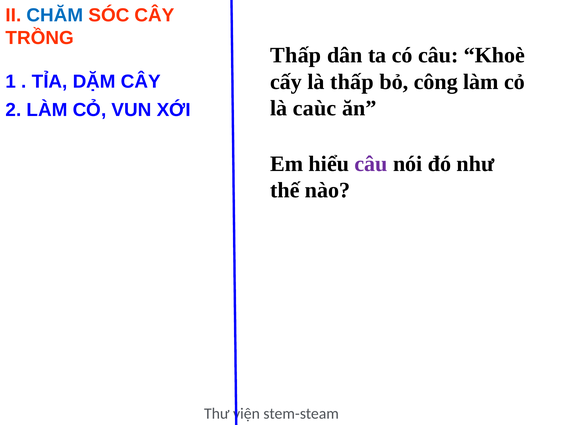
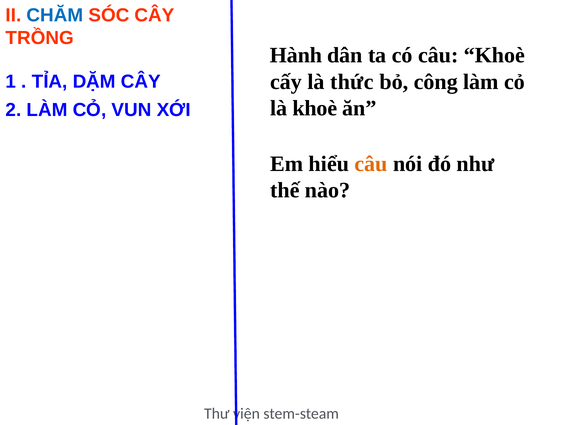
Thấp: Thấp -> Hành (296, 55)
là thấp: thấp -> thức (352, 82)
là caùc: caùc -> khoè (315, 108)
câu colour: purple -> orange (371, 164)
